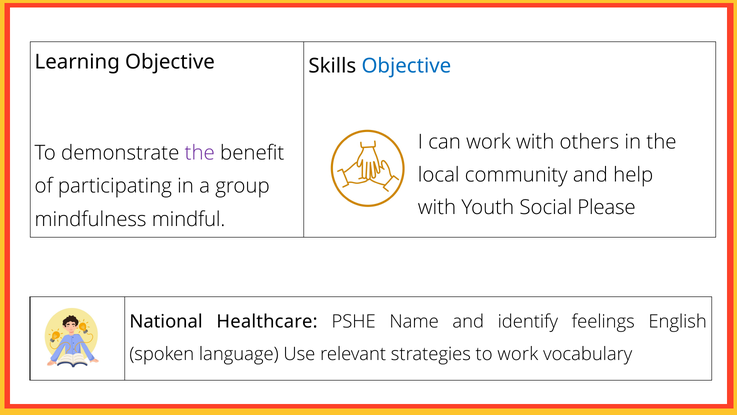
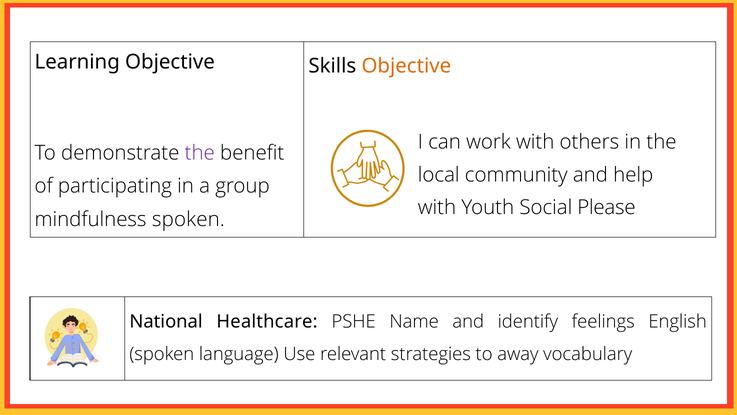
Objective colour: blue -> orange (406, 66)
mindfulness mindful: mindful -> spoken (188, 219)
to work: work -> away (518, 354)
